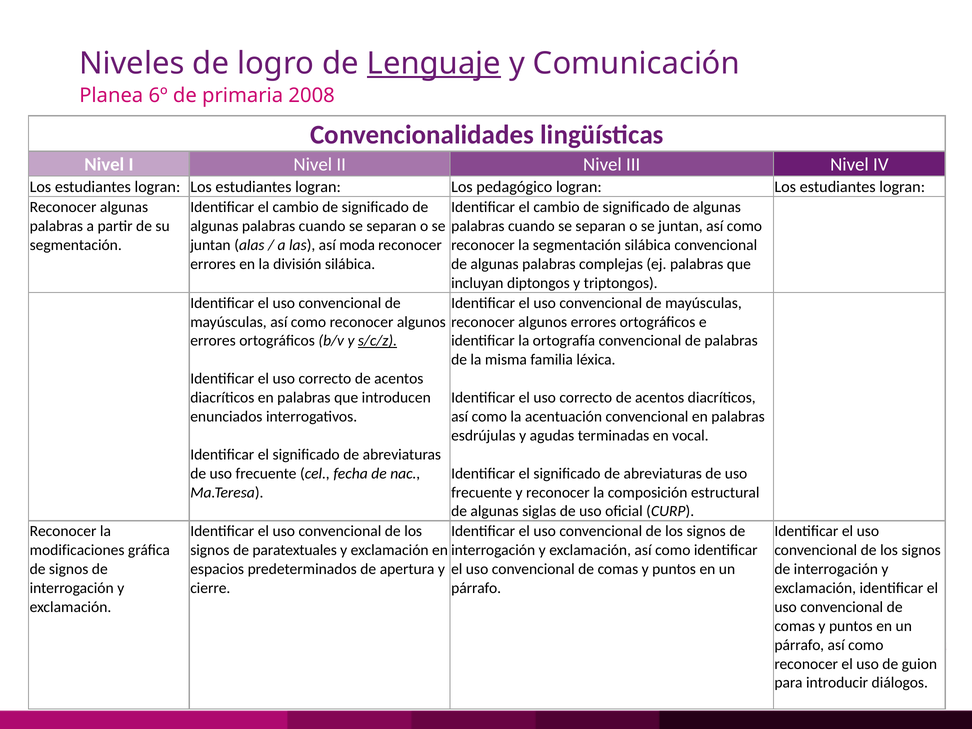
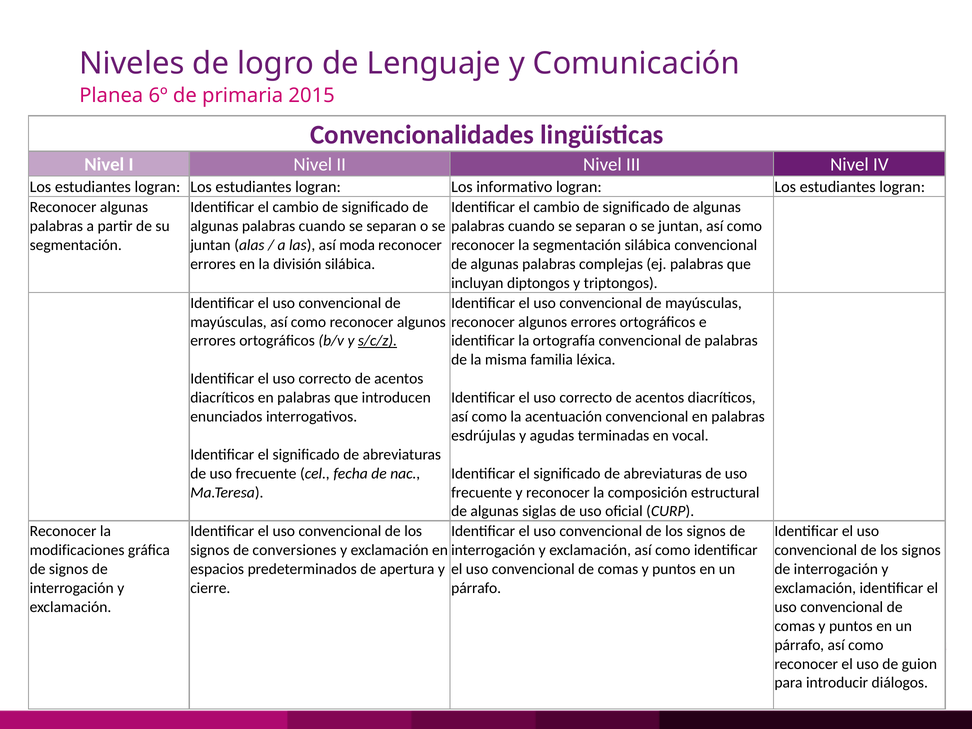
Lenguaje underline: present -> none (434, 64)
2008: 2008 -> 2015 (312, 96)
pedagógico: pedagógico -> informativo (514, 187)
paratextuales: paratextuales -> conversiones (295, 550)
